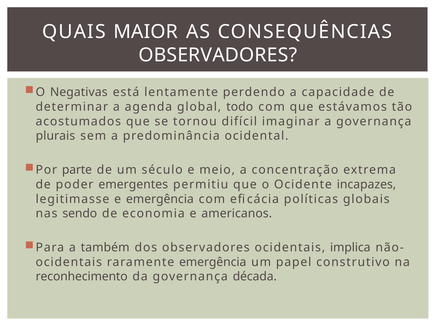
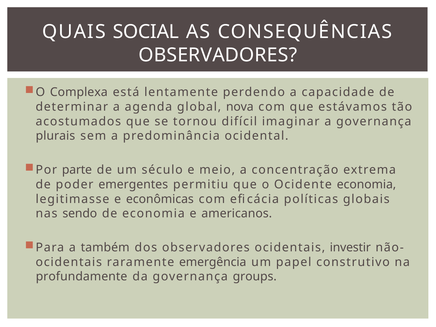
MAIOR: MAIOR -> SOCIAL (146, 32)
Negativas: Negativas -> Complexa (79, 92)
todo: todo -> nova (240, 107)
Ocidente incapazes: incapazes -> economia (366, 184)
e emergência: emergência -> econômicas (160, 199)
implica: implica -> investir (350, 248)
reconhecimento: reconhecimento -> profundamente (82, 277)
década: década -> groups (255, 277)
